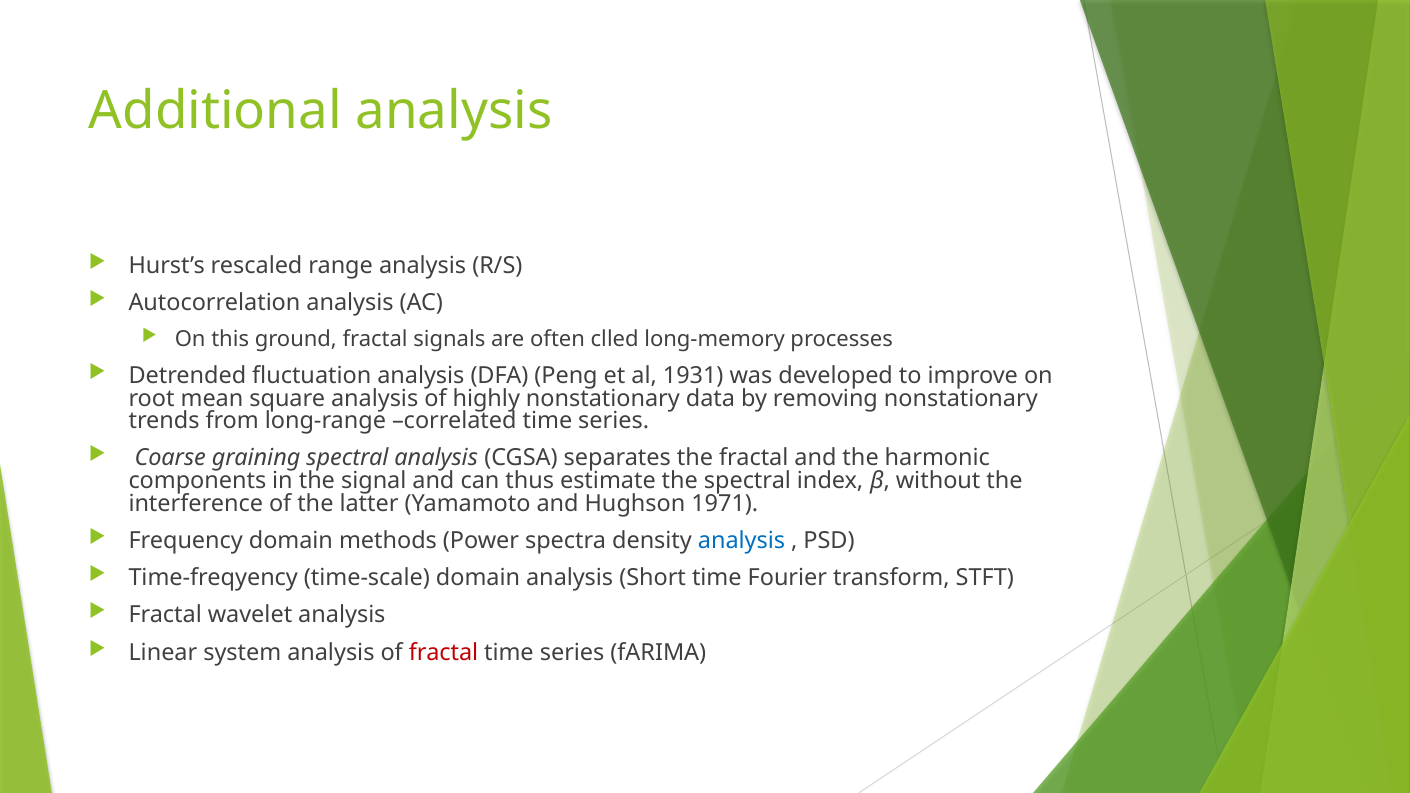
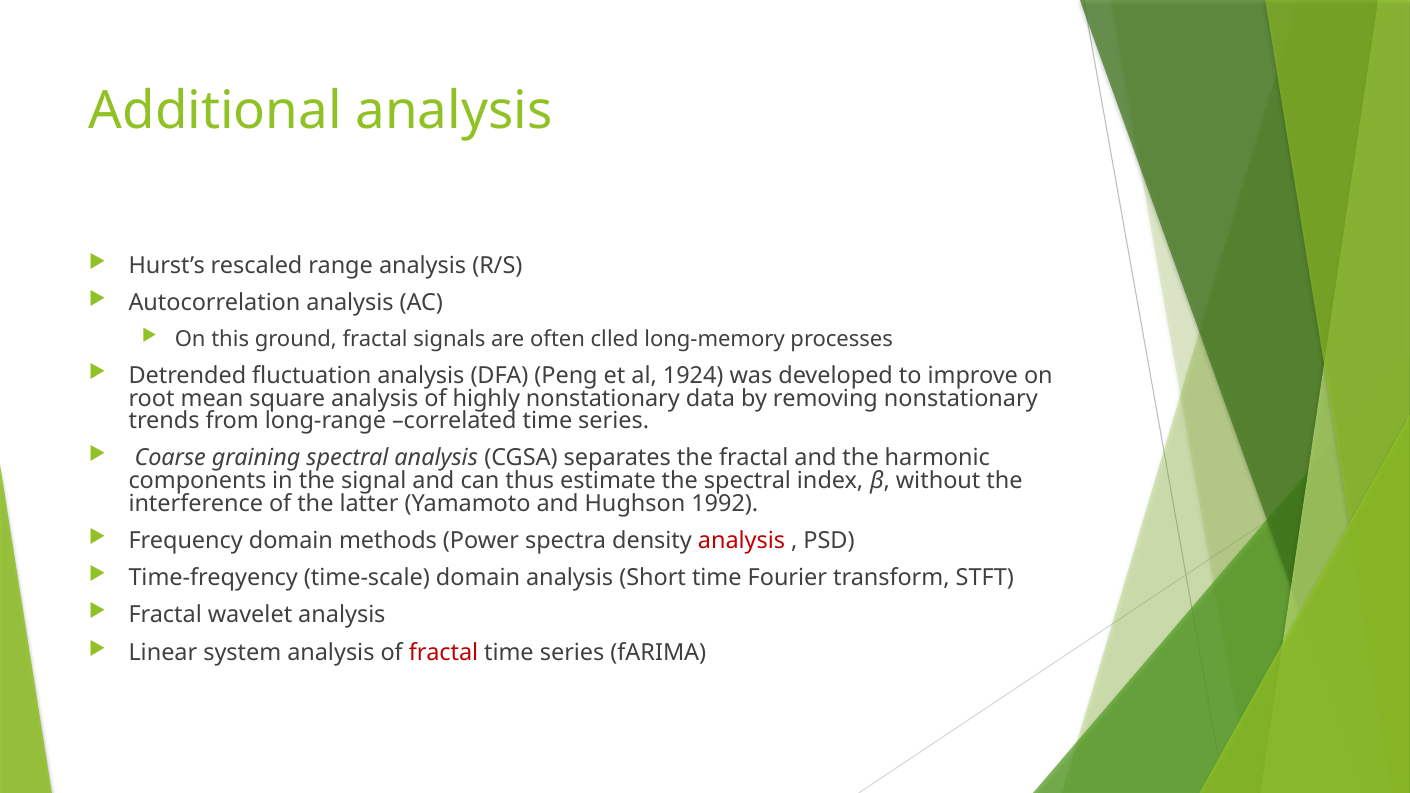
1931: 1931 -> 1924 (693, 376)
1971: 1971 -> 1992 (725, 503)
analysis colour: blue -> red (741, 541)
